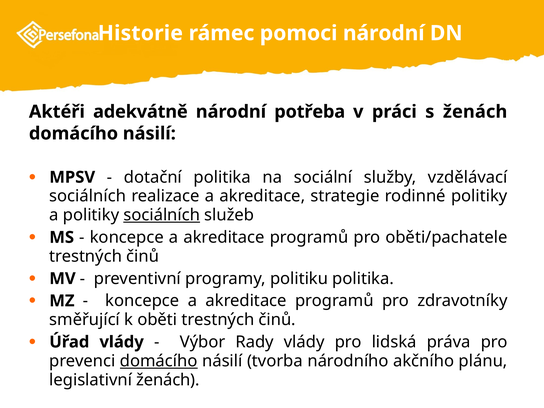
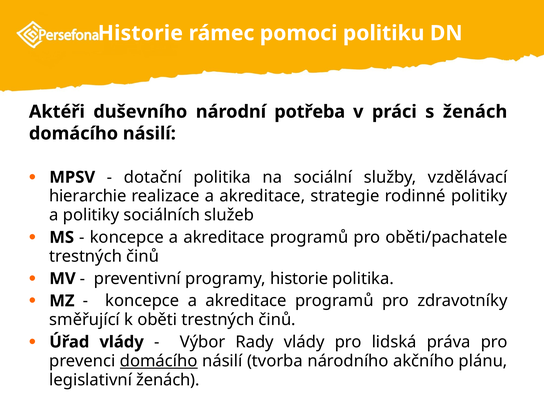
pomoci národní: národní -> politiku (384, 33)
adekvátně: adekvátně -> duševního (140, 112)
sociálních: sociálních -> hierarchie (88, 196)
sociálních underline: present -> none (162, 215)
programy politiku: politiku -> historie (299, 279)
